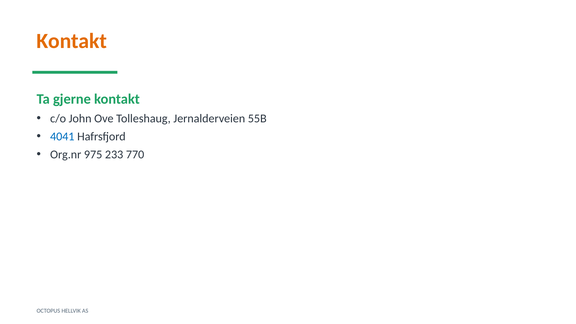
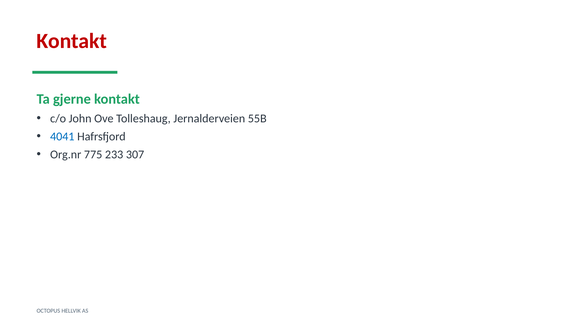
Kontakt colour: orange -> red (72, 41)
975: 975 -> 775 (93, 154)
770: 770 -> 307 (135, 154)
